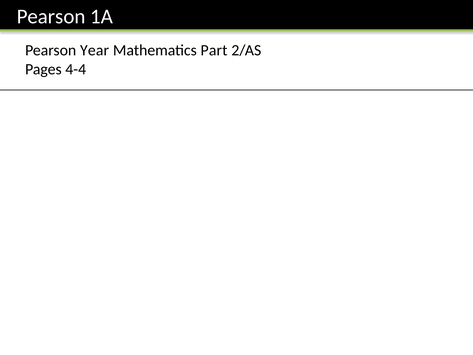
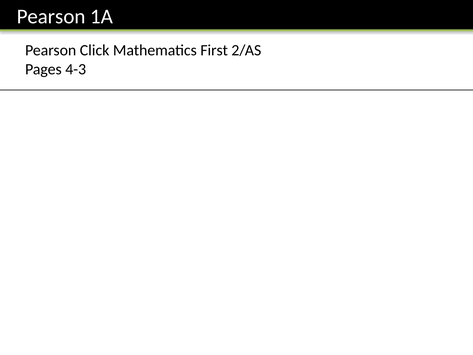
Year: Year -> Click (95, 50)
Part: Part -> First (214, 50)
4-4: 4-4 -> 4-3 (76, 69)
